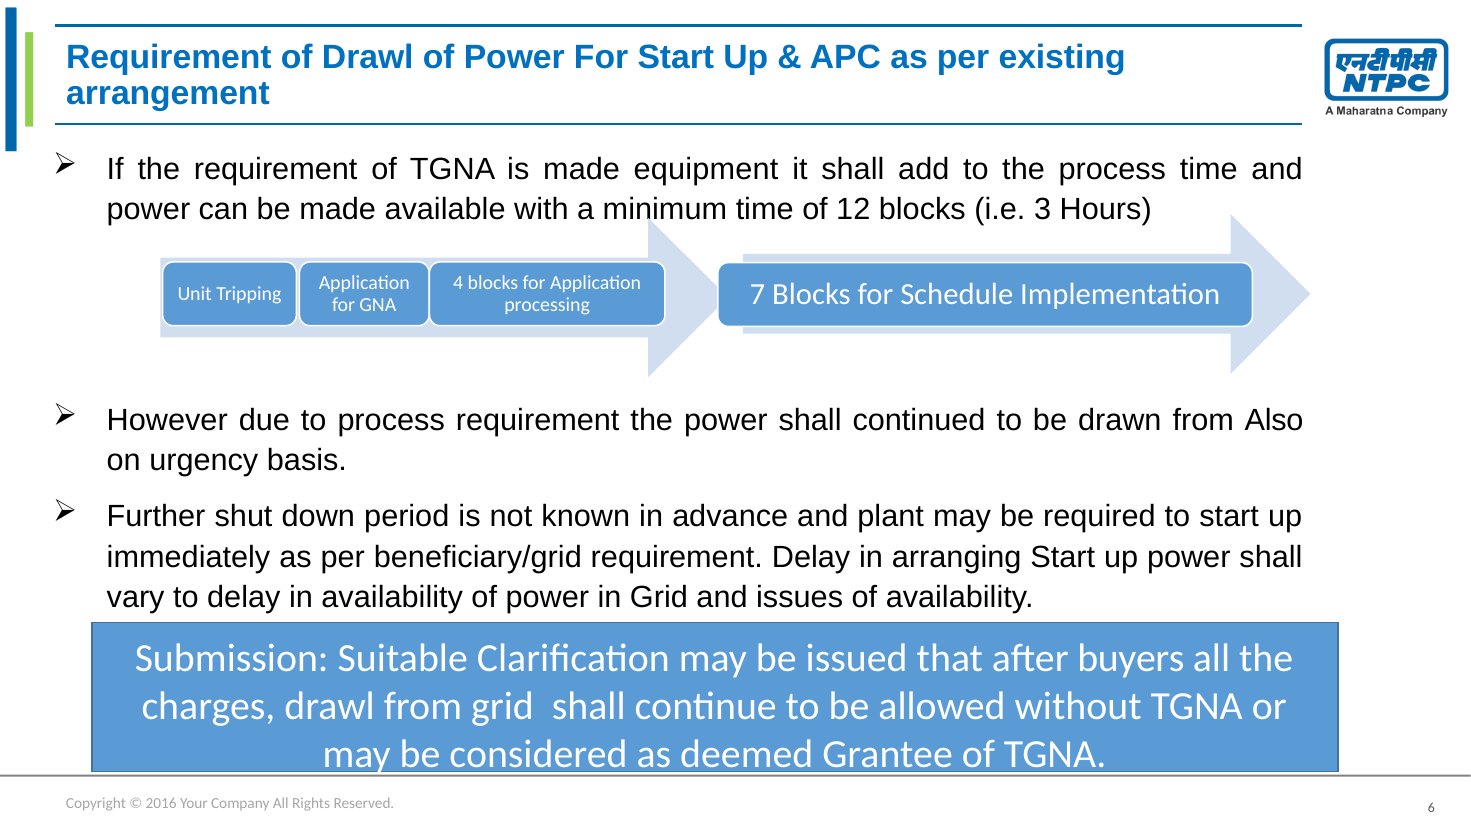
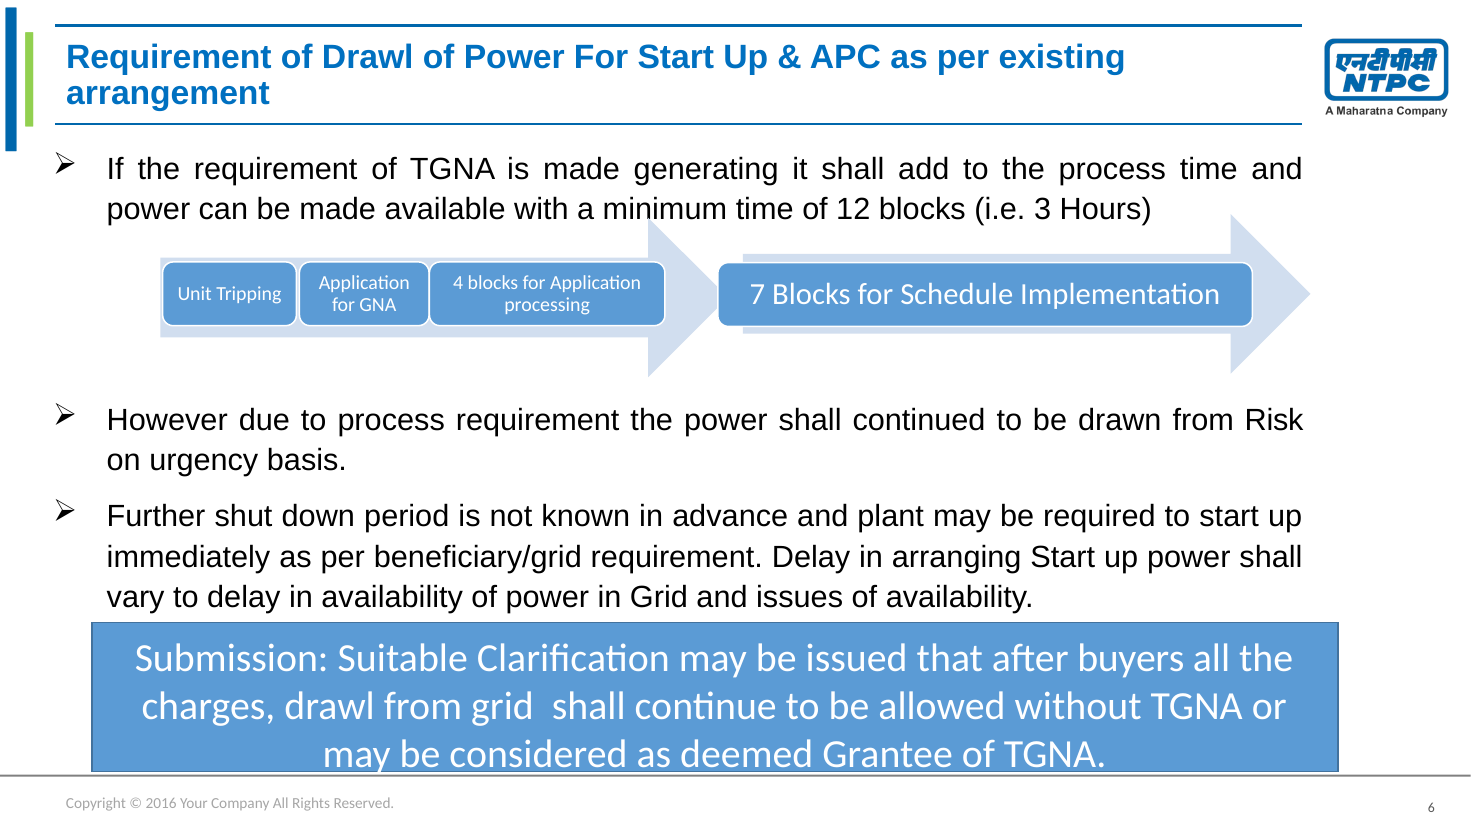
equipment: equipment -> generating (706, 169)
Also: Also -> Risk (1274, 421)
